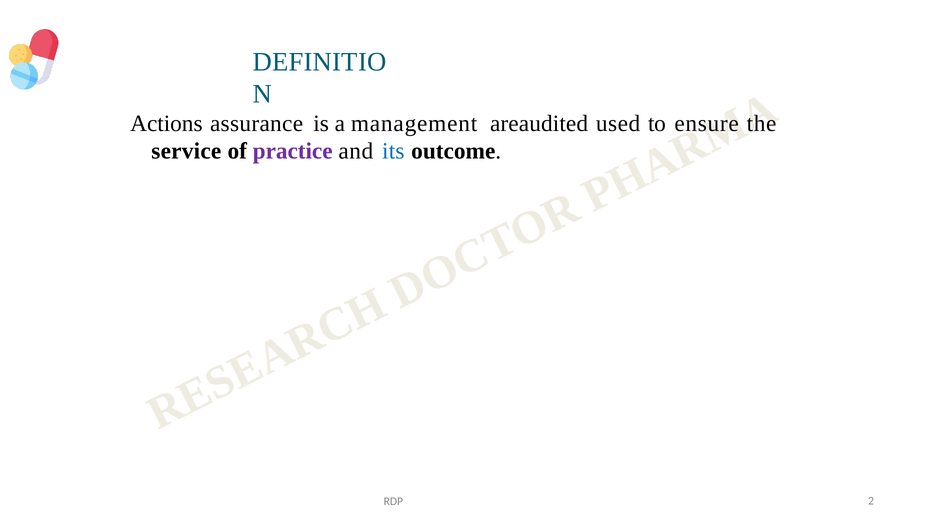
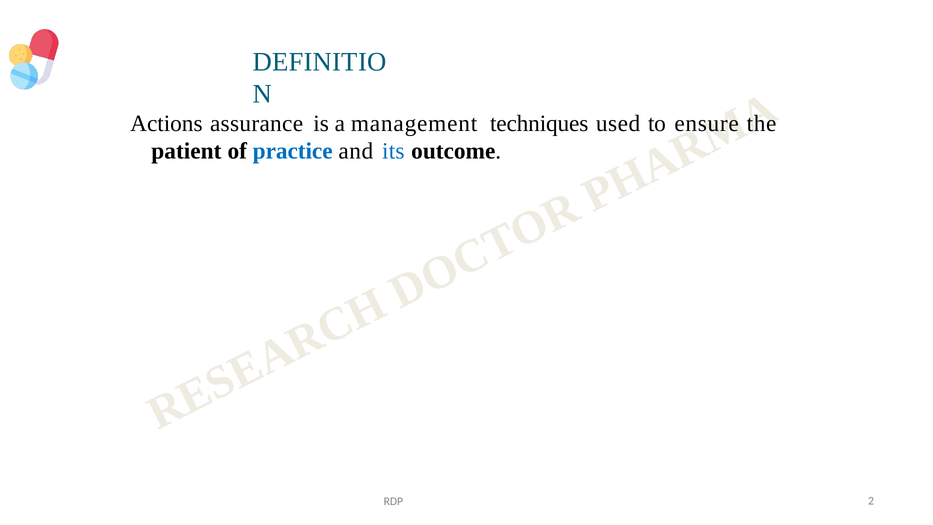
areaudited: areaudited -> techniques (539, 123)
service: service -> patient (186, 151)
practice colour: purple -> blue (293, 151)
